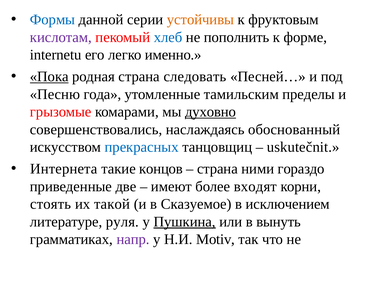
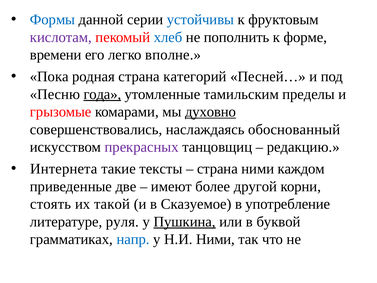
устойчивы colour: orange -> blue (200, 20)
internetu: internetu -> времени (56, 55)
именно: именно -> вполне (173, 55)
Пока underline: present -> none (49, 77)
следовать: следовать -> категорий (195, 77)
года underline: none -> present (102, 94)
прекрасных colour: blue -> purple (142, 147)
uskutečnit: uskutečnit -> редакцию (303, 147)
концов: концов -> тексты (161, 169)
гораздо: гораздо -> каждом (301, 169)
входят: входят -> другой (255, 186)
исключением: исключением -> употребление (288, 204)
вынуть: вынуть -> буквой (278, 222)
напр colour: purple -> blue (133, 239)
Н.И Motiv: Motiv -> Ними (216, 239)
